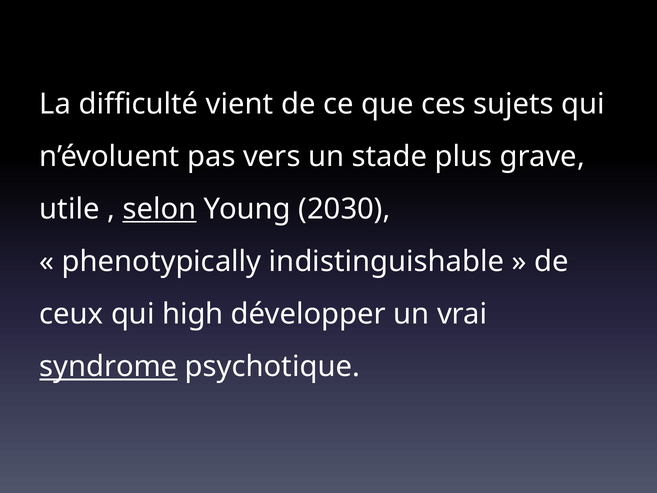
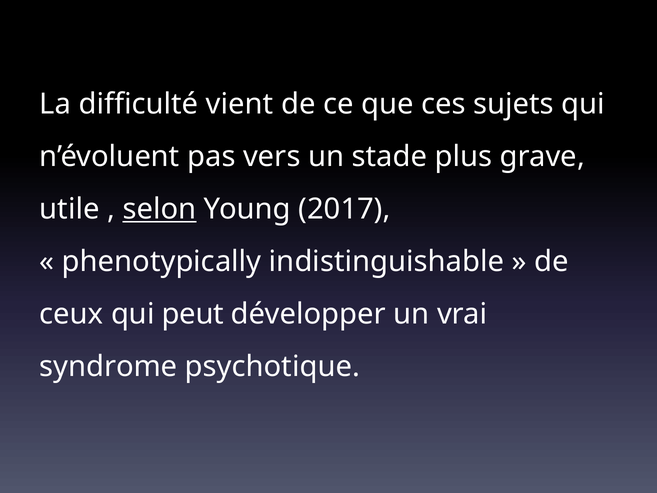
2030: 2030 -> 2017 (344, 209)
high: high -> peut (193, 314)
syndrome underline: present -> none (108, 367)
